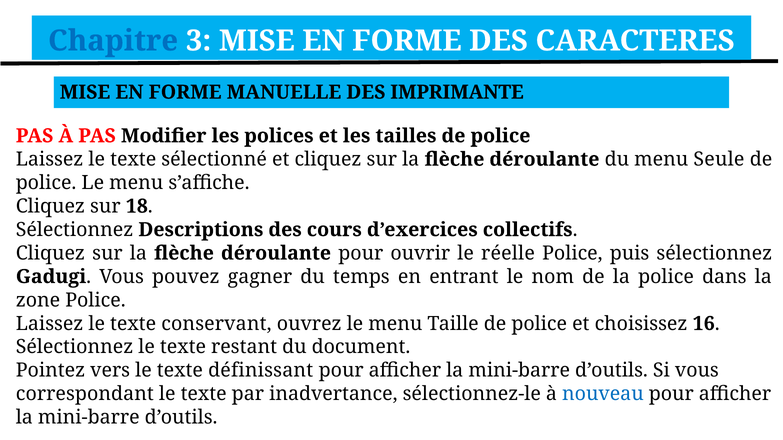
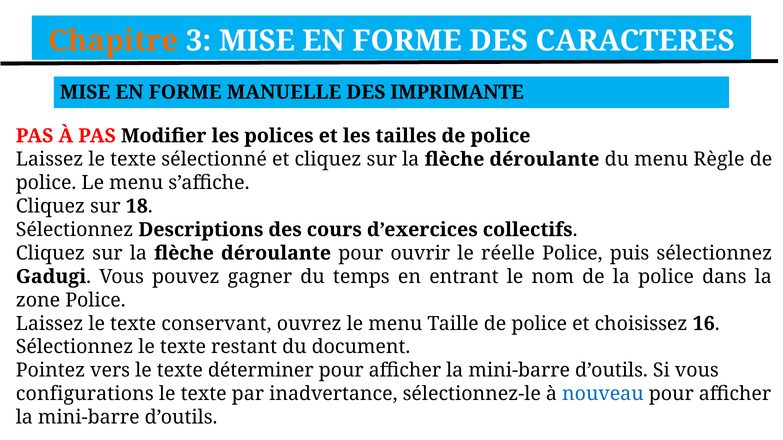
Chapitre colour: blue -> orange (113, 41)
Seule: Seule -> Règle (719, 159)
définissant: définissant -> déterminer (261, 371)
correspondant: correspondant -> configurations (85, 394)
